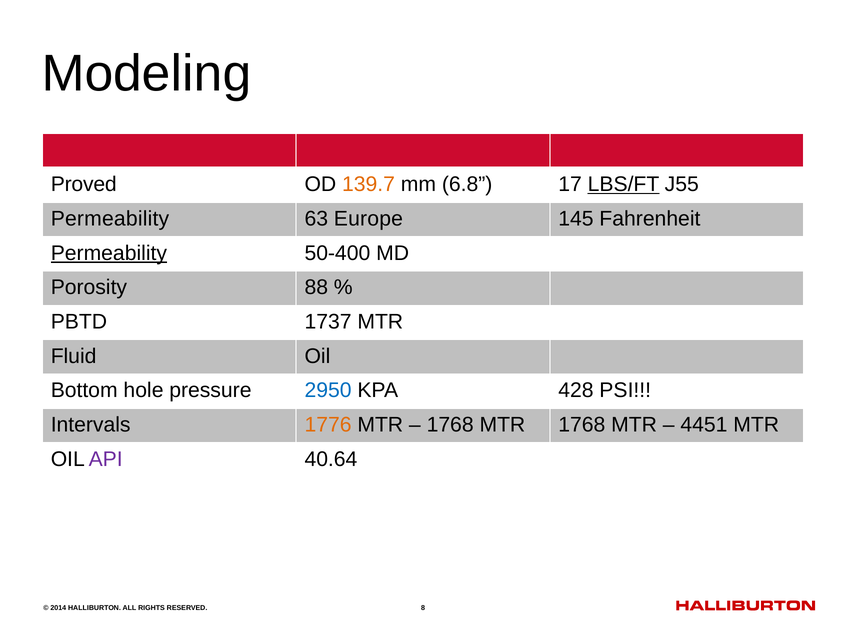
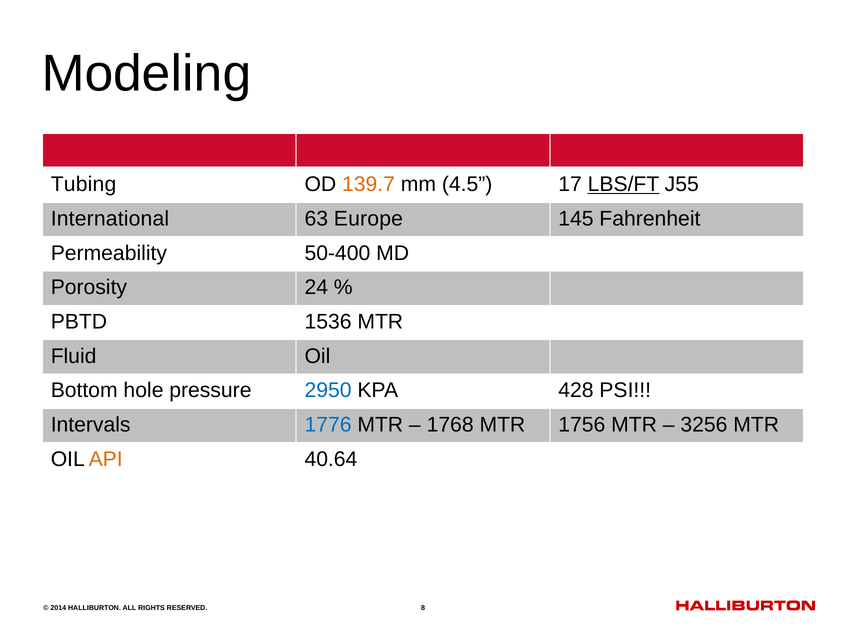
Proved: Proved -> Tubing (84, 184)
6.8: 6.8 -> 4.5 (467, 184)
Permeability: Permeability -> International (110, 219)
Permeability underline: present -> none (109, 253)
88: 88 -> 24 (316, 287)
1737: 1737 -> 1536 (328, 321)
1776 colour: orange -> blue (328, 424)
MTR 1768: 1768 -> 1756 (582, 424)
4451: 4451 -> 3256 (704, 424)
API colour: purple -> orange (106, 459)
